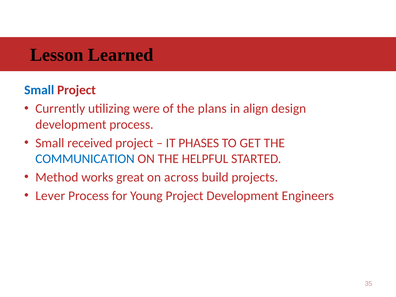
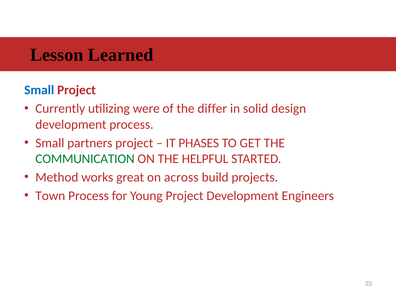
plans: plans -> differ (212, 109)
align: align -> solid (256, 109)
received: received -> partners (90, 143)
COMMUNICATION colour: blue -> green (85, 159)
Lever: Lever -> Town (50, 196)
